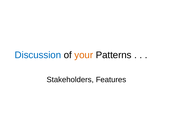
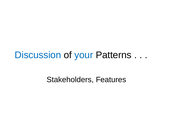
your colour: orange -> blue (84, 55)
